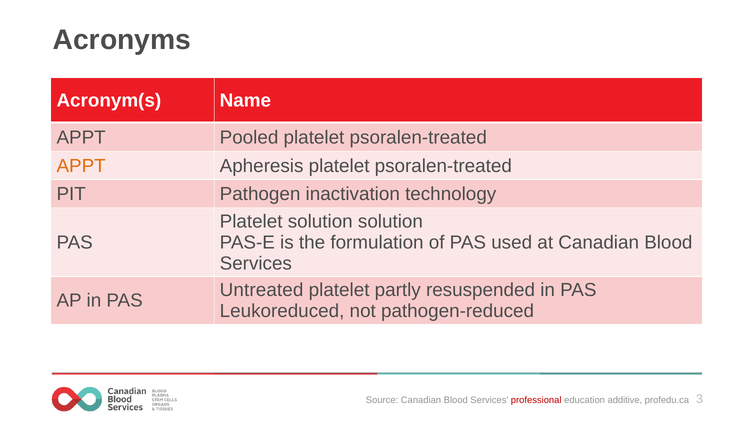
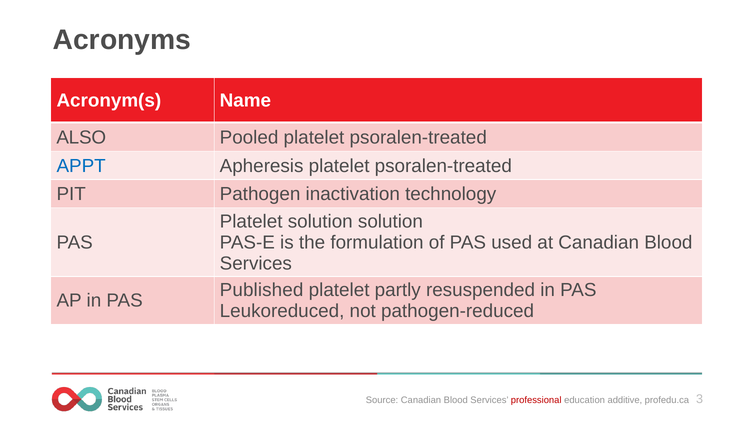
APPT: APPT -> ALSO (81, 137)
APPT colour: orange -> blue (81, 166)
Untreated: Untreated -> Published (262, 290)
